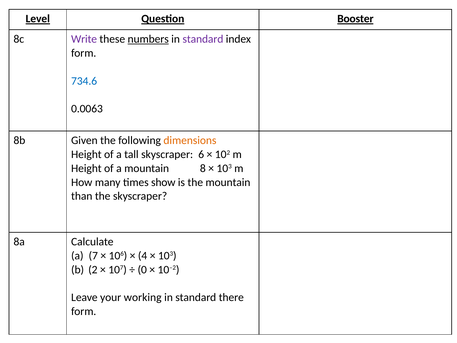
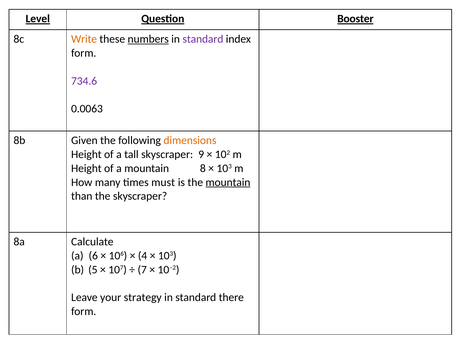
Write colour: purple -> orange (84, 39)
734.6 colour: blue -> purple (84, 81)
6: 6 -> 9 (201, 154)
show: show -> must (163, 182)
mountain underline: none -> present (228, 182)
7: 7 -> 6 (93, 255)
2: 2 -> 5 (93, 269)
0: 0 -> 7 (142, 269)
working: working -> strategy (143, 297)
